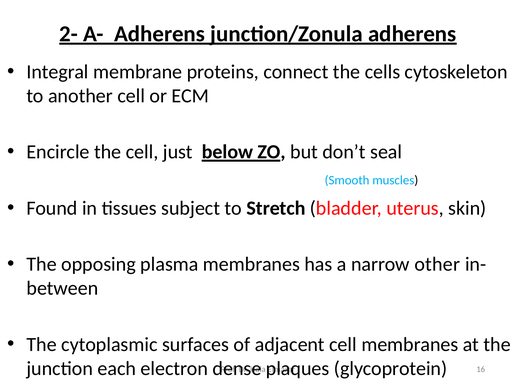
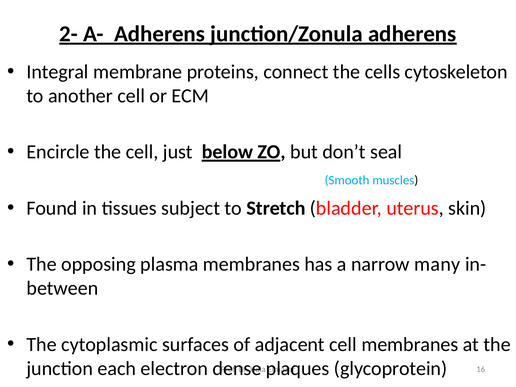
other: other -> many (437, 264)
